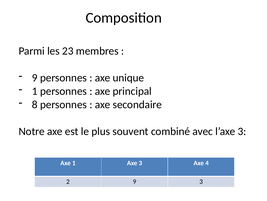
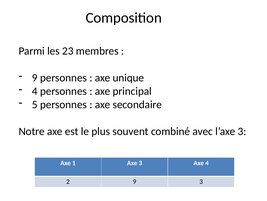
1: 1 -> 4 (35, 91)
8: 8 -> 5 (35, 104)
